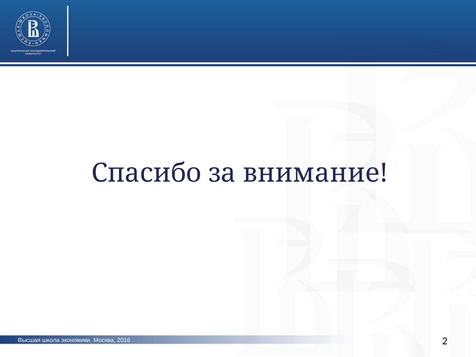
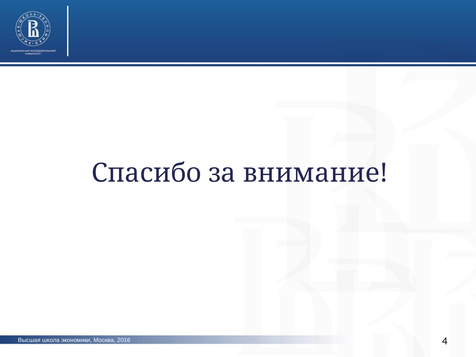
2: 2 -> 4 (445, 341)
